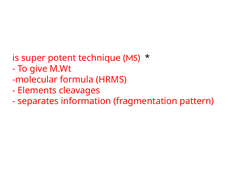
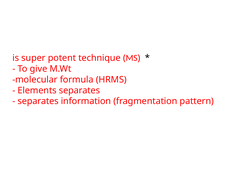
Elements cleavages: cleavages -> separates (79, 90)
